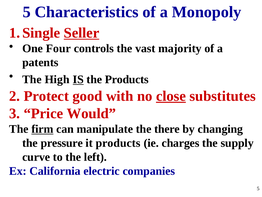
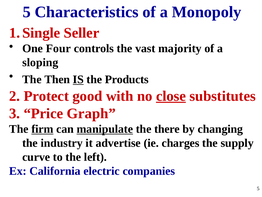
Seller underline: present -> none (82, 33)
patents: patents -> sloping (40, 62)
High: High -> Then (57, 79)
Would: Would -> Graph (91, 113)
manipulate underline: none -> present (105, 129)
pressure: pressure -> industry (62, 143)
it products: products -> advertise (118, 143)
